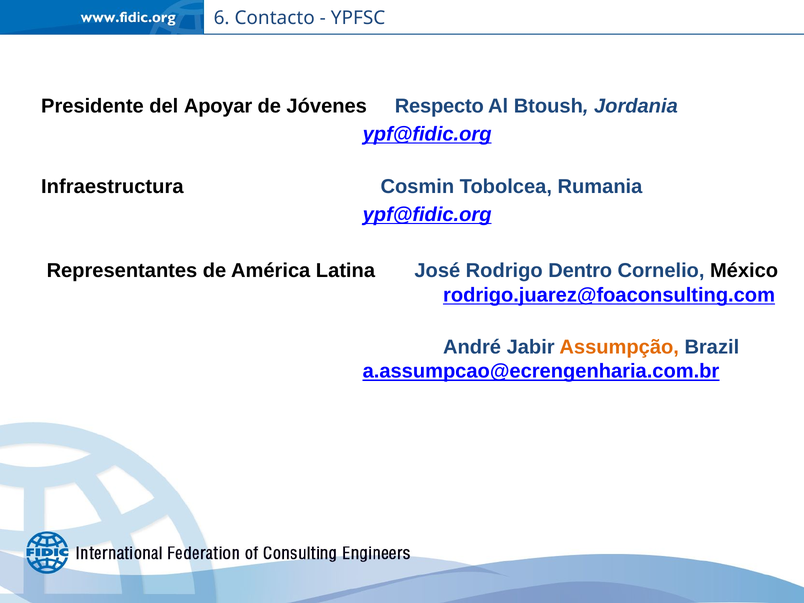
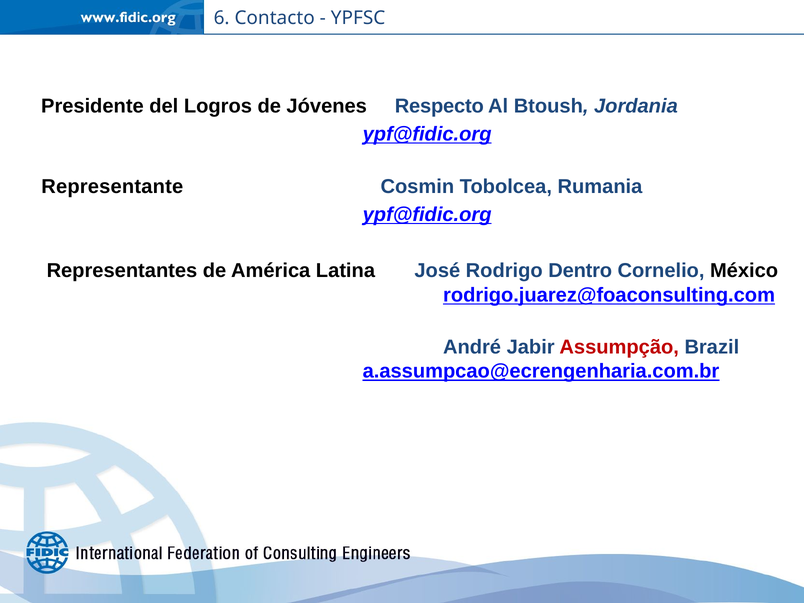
Apoyar: Apoyar -> Logros (218, 106)
Infraestructura: Infraestructura -> Representante (112, 186)
Assumpção colour: orange -> red (619, 347)
